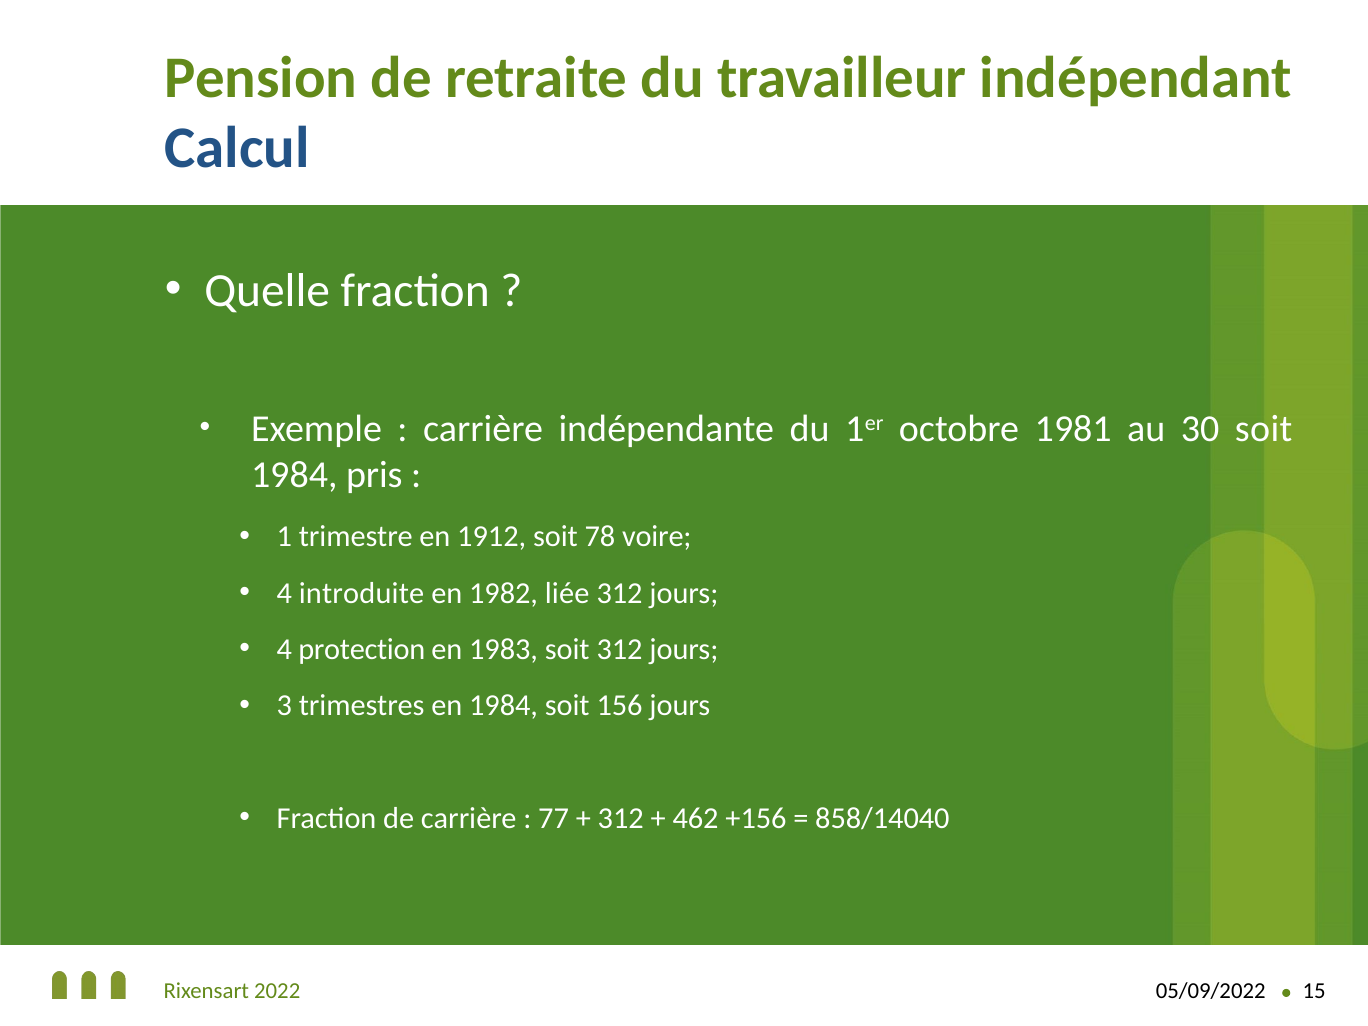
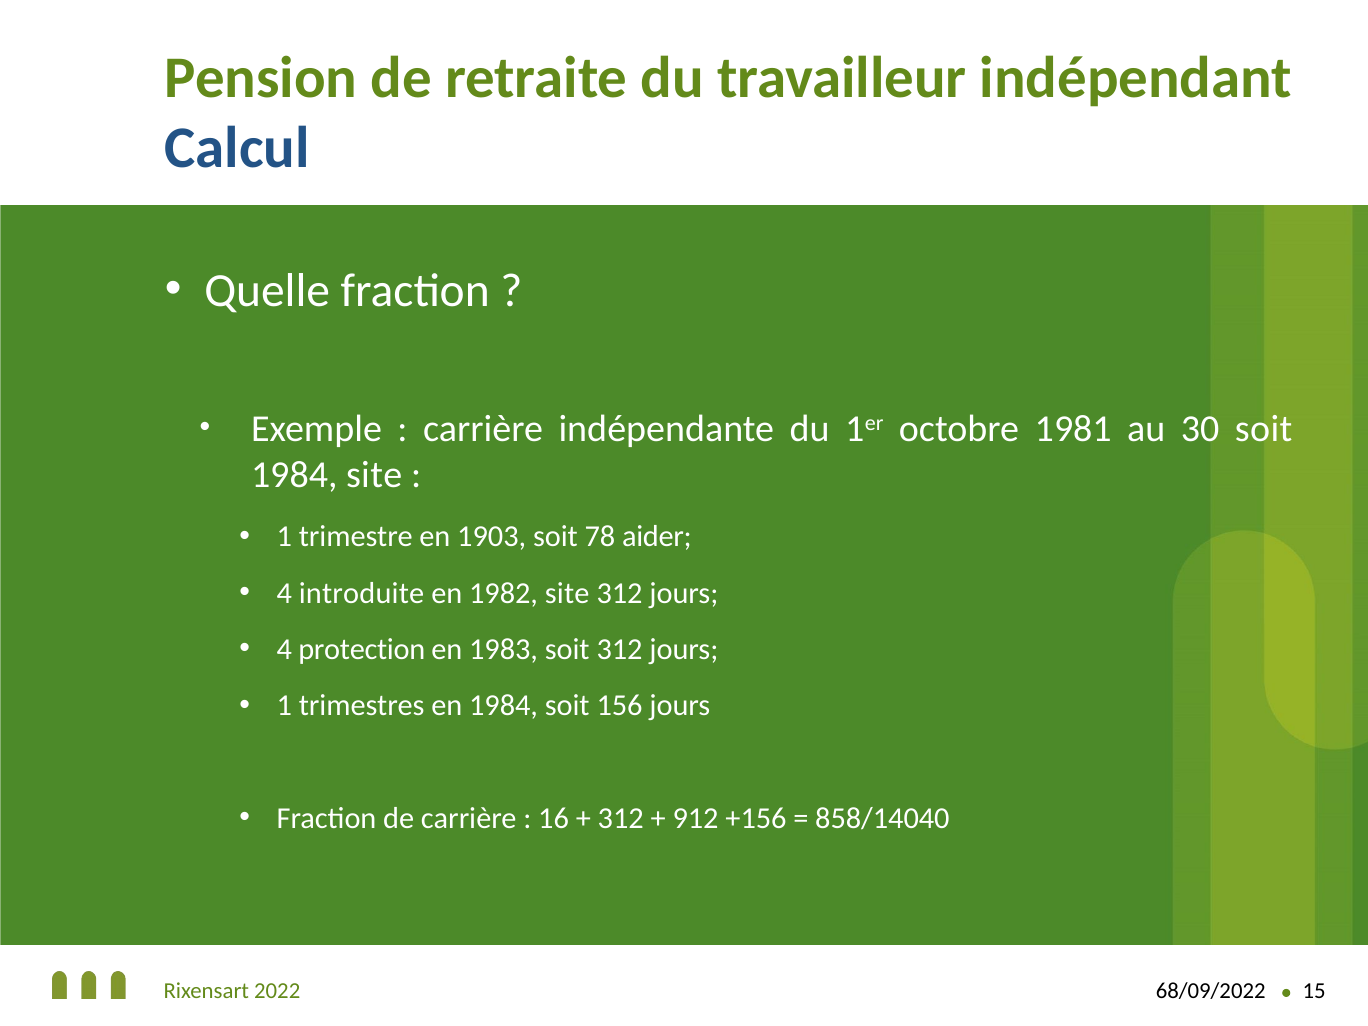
1984 pris: pris -> site (374, 475)
1912: 1912 -> 1903 (492, 537)
voire: voire -> aider (657, 537)
1982 liée: liée -> site (567, 593)
3: 3 -> 1 (284, 706)
77: 77 -> 16 (554, 818)
462: 462 -> 912 (696, 818)
05/09/2022: 05/09/2022 -> 68/09/2022 (1211, 991)
